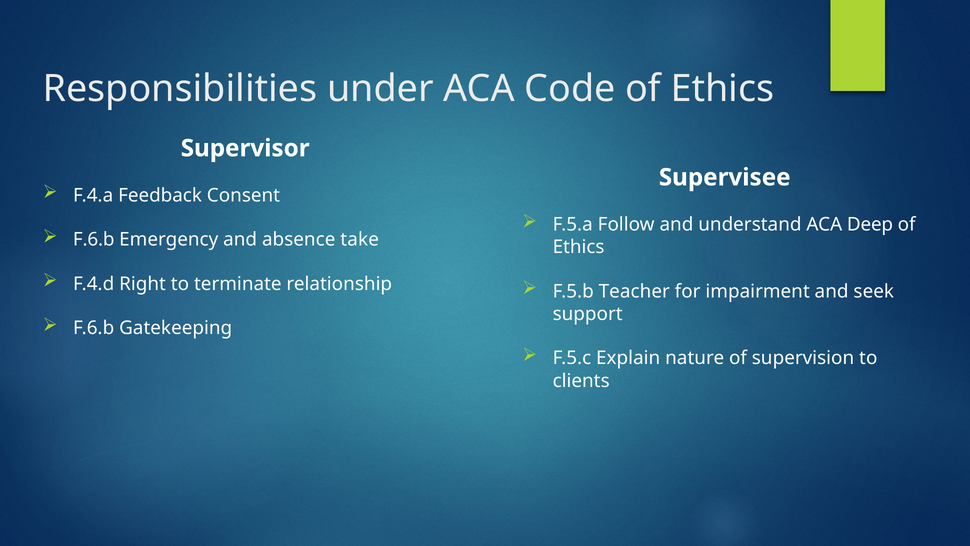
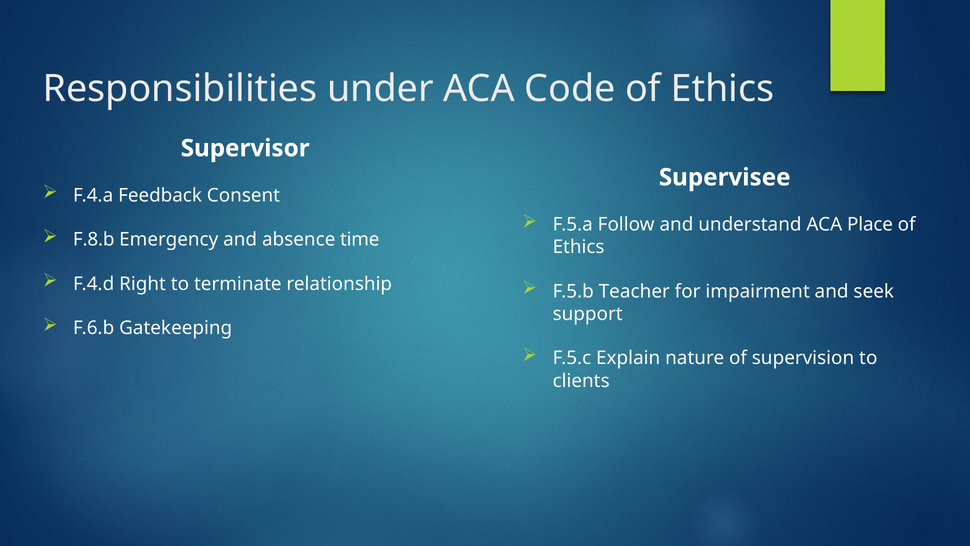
Deep: Deep -> Place (870, 224)
F.6.b: F.6.b -> F.8.b (94, 239)
take: take -> time (360, 239)
